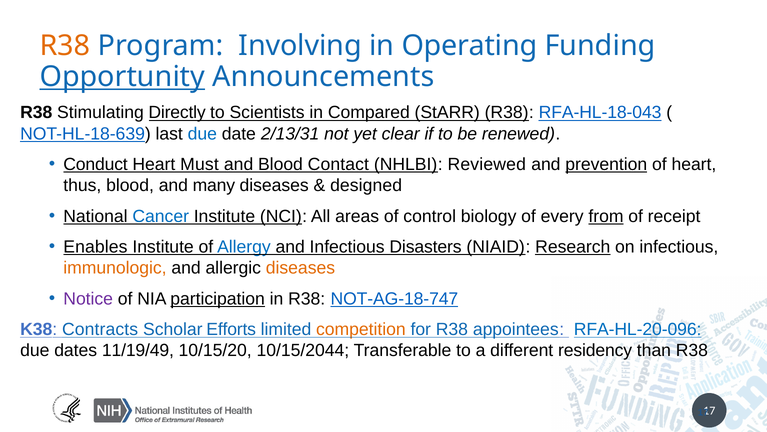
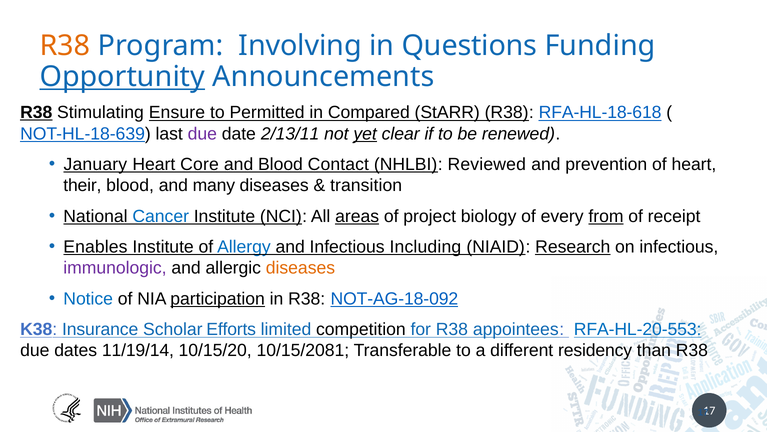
Operating: Operating -> Questions (469, 46)
R38 underline: none -> present (36, 112)
Directly: Directly -> Ensure (177, 112)
Scientists: Scientists -> Permitted (267, 112)
RFA-HL-18-043: RFA-HL-18-043 -> RFA-HL-18-618 (600, 112)
due colour: blue -> purple (202, 134)
2/13/31: 2/13/31 -> 2/13/11 (290, 134)
yet underline: none -> present (365, 134)
Conduct: Conduct -> January (95, 164)
Must: Must -> Core (200, 164)
prevention underline: present -> none (606, 164)
thus: thus -> their (82, 185)
designed: designed -> transition (366, 185)
areas underline: none -> present (357, 216)
control: control -> project (430, 216)
Disasters: Disasters -> Including (425, 247)
immunologic colour: orange -> purple (115, 268)
Notice colour: purple -> blue (88, 298)
NOT-AG-18-747: NOT-AG-18-747 -> NOT-AG-18-092 (394, 298)
Contracts: Contracts -> Insurance (100, 329)
competition colour: orange -> black (361, 329)
RFA-HL-20-096: RFA-HL-20-096 -> RFA-HL-20-553 (638, 329)
11/19/49: 11/19/49 -> 11/19/14 (138, 350)
10/15/2044: 10/15/2044 -> 10/15/2081 (303, 350)
